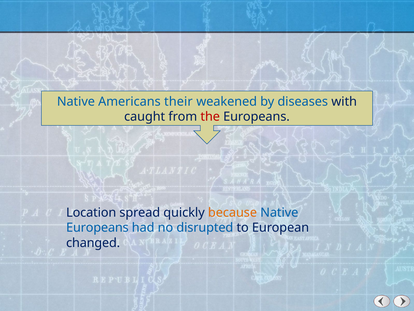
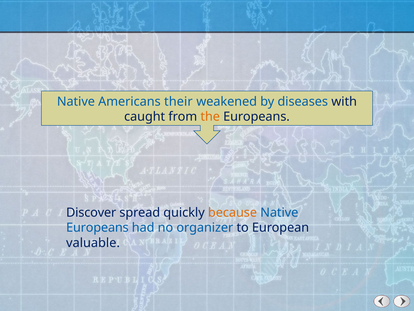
the colour: red -> orange (210, 117)
Location: Location -> Discover (91, 212)
disrupted: disrupted -> organizer (205, 227)
changed: changed -> valuable (93, 243)
